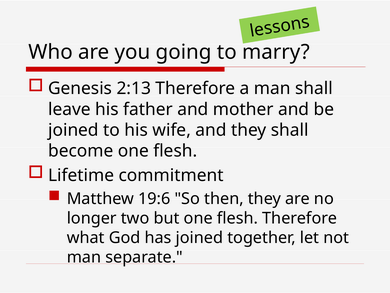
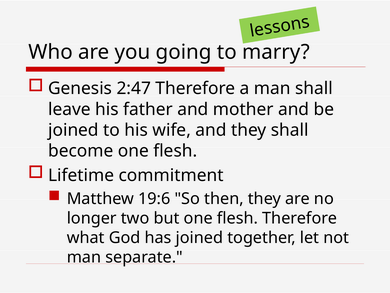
2:13: 2:13 -> 2:47 (134, 88)
